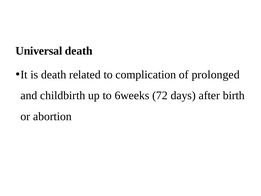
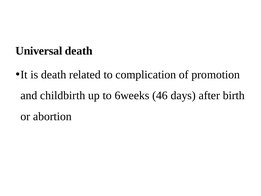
prolonged: prolonged -> promotion (216, 74)
72: 72 -> 46 (160, 95)
